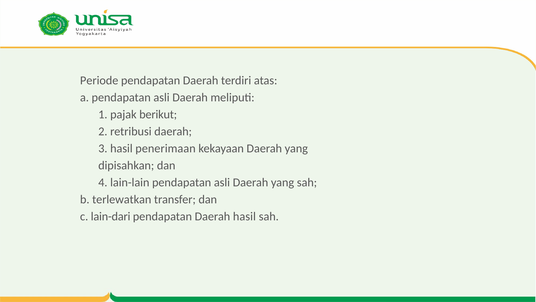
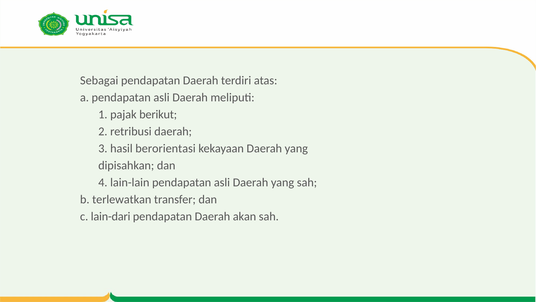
Periode: Periode -> Sebagai (99, 80)
penerimaan: penerimaan -> berorientasi (166, 148)
Daerah hasil: hasil -> akan (245, 216)
